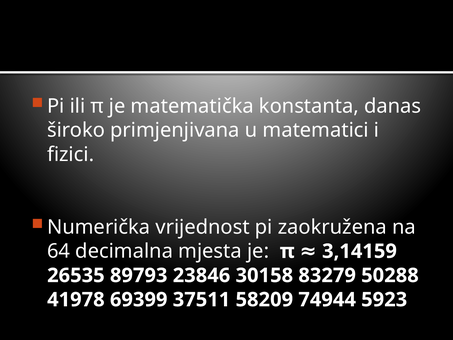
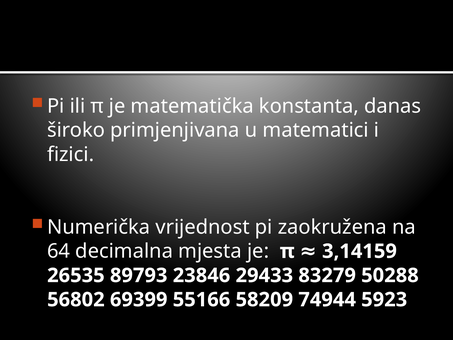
30158: 30158 -> 29433 (264, 275)
41978: 41978 -> 56802 (76, 299)
37511: 37511 -> 55166 (202, 299)
